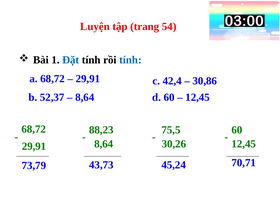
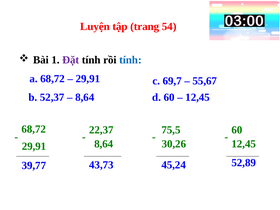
Đặt colour: blue -> purple (71, 60)
42,4: 42,4 -> 69,7 (172, 81)
30,86: 30,86 -> 55,67 (205, 81)
88,23: 88,23 -> 22,37 (101, 130)
70,71: 70,71 -> 52,89 (244, 163)
73,79: 73,79 -> 39,77 (34, 165)
